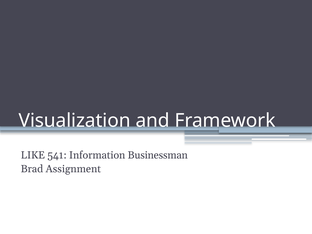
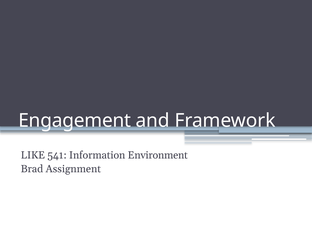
Visualization: Visualization -> Engagement (75, 120)
Businessman: Businessman -> Environment (158, 155)
